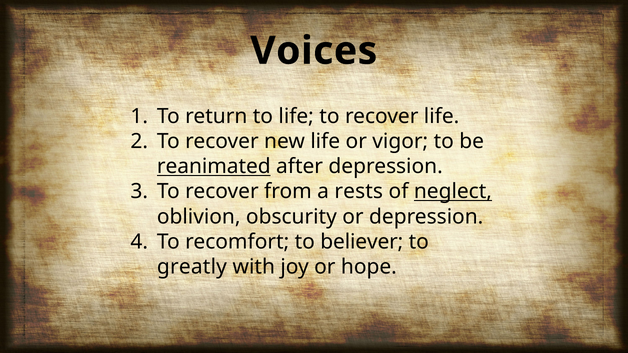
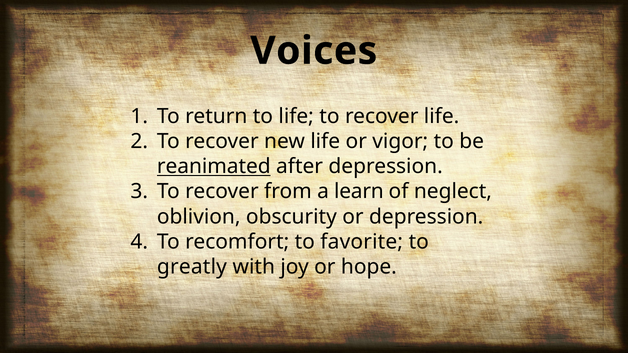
rests: rests -> learn (359, 192)
neglect underline: present -> none (453, 192)
believer: believer -> favorite (362, 242)
